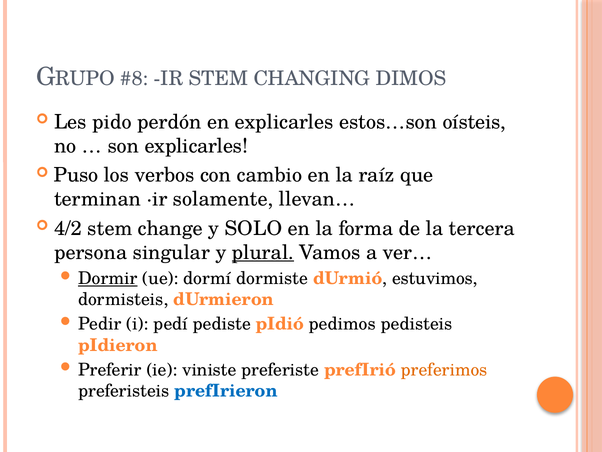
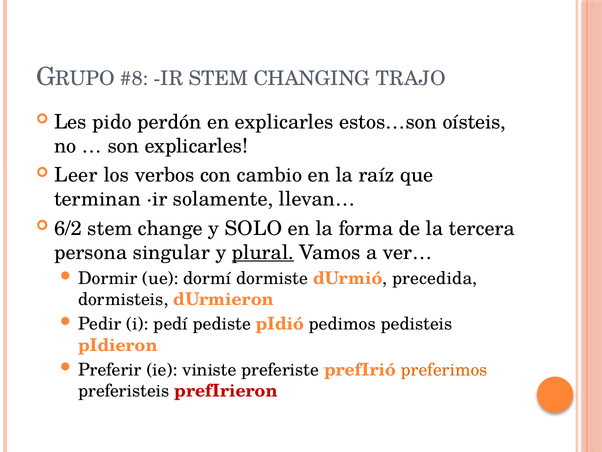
DIMOS: DIMOS -> TRAJO (411, 79)
Puso: Puso -> Leer (76, 175)
4/2: 4/2 -> 6/2 (68, 228)
Dormir underline: present -> none (108, 278)
estuvimos: estuvimos -> precedida (435, 278)
prefIrieron colour: blue -> red (226, 390)
